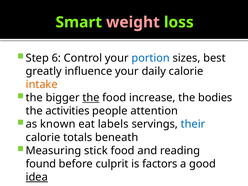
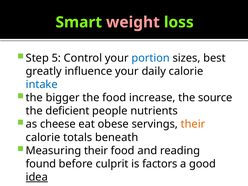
6: 6 -> 5 (56, 58)
intake colour: orange -> blue (42, 84)
the underline: present -> none (91, 98)
bodies: bodies -> source (215, 98)
activities: activities -> deficient (67, 111)
attention: attention -> nutrients (154, 111)
known: known -> cheese (58, 124)
labels: labels -> obese (113, 124)
their colour: blue -> orange (193, 124)
Measuring stick: stick -> their (96, 151)
